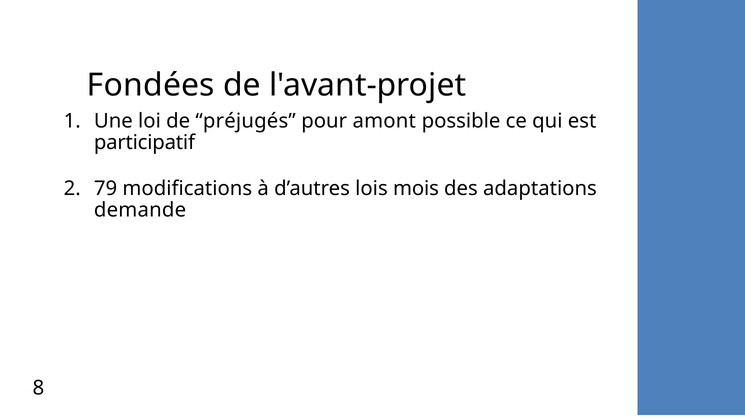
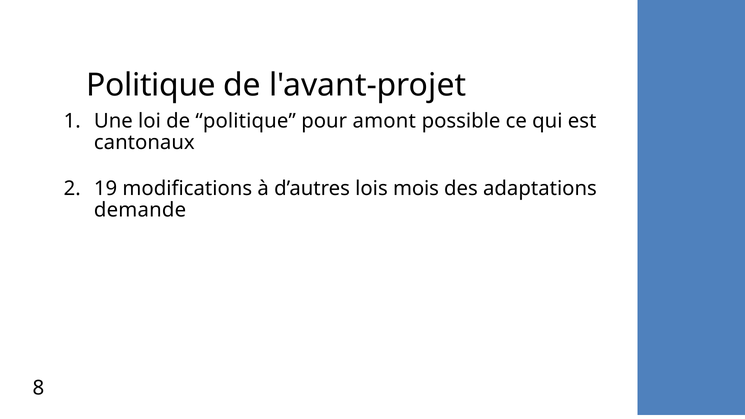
Fondées: Fondées -> Politique (151, 85)
de préjugés: préjugés -> politique (246, 121)
participatif: participatif -> cantonaux (144, 143)
79: 79 -> 19 (106, 189)
